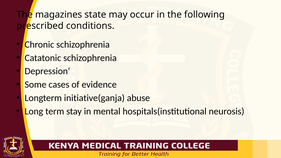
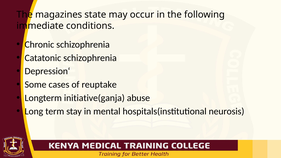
prescribed: prescribed -> immediate (40, 26)
evidence: evidence -> reuptake (99, 85)
